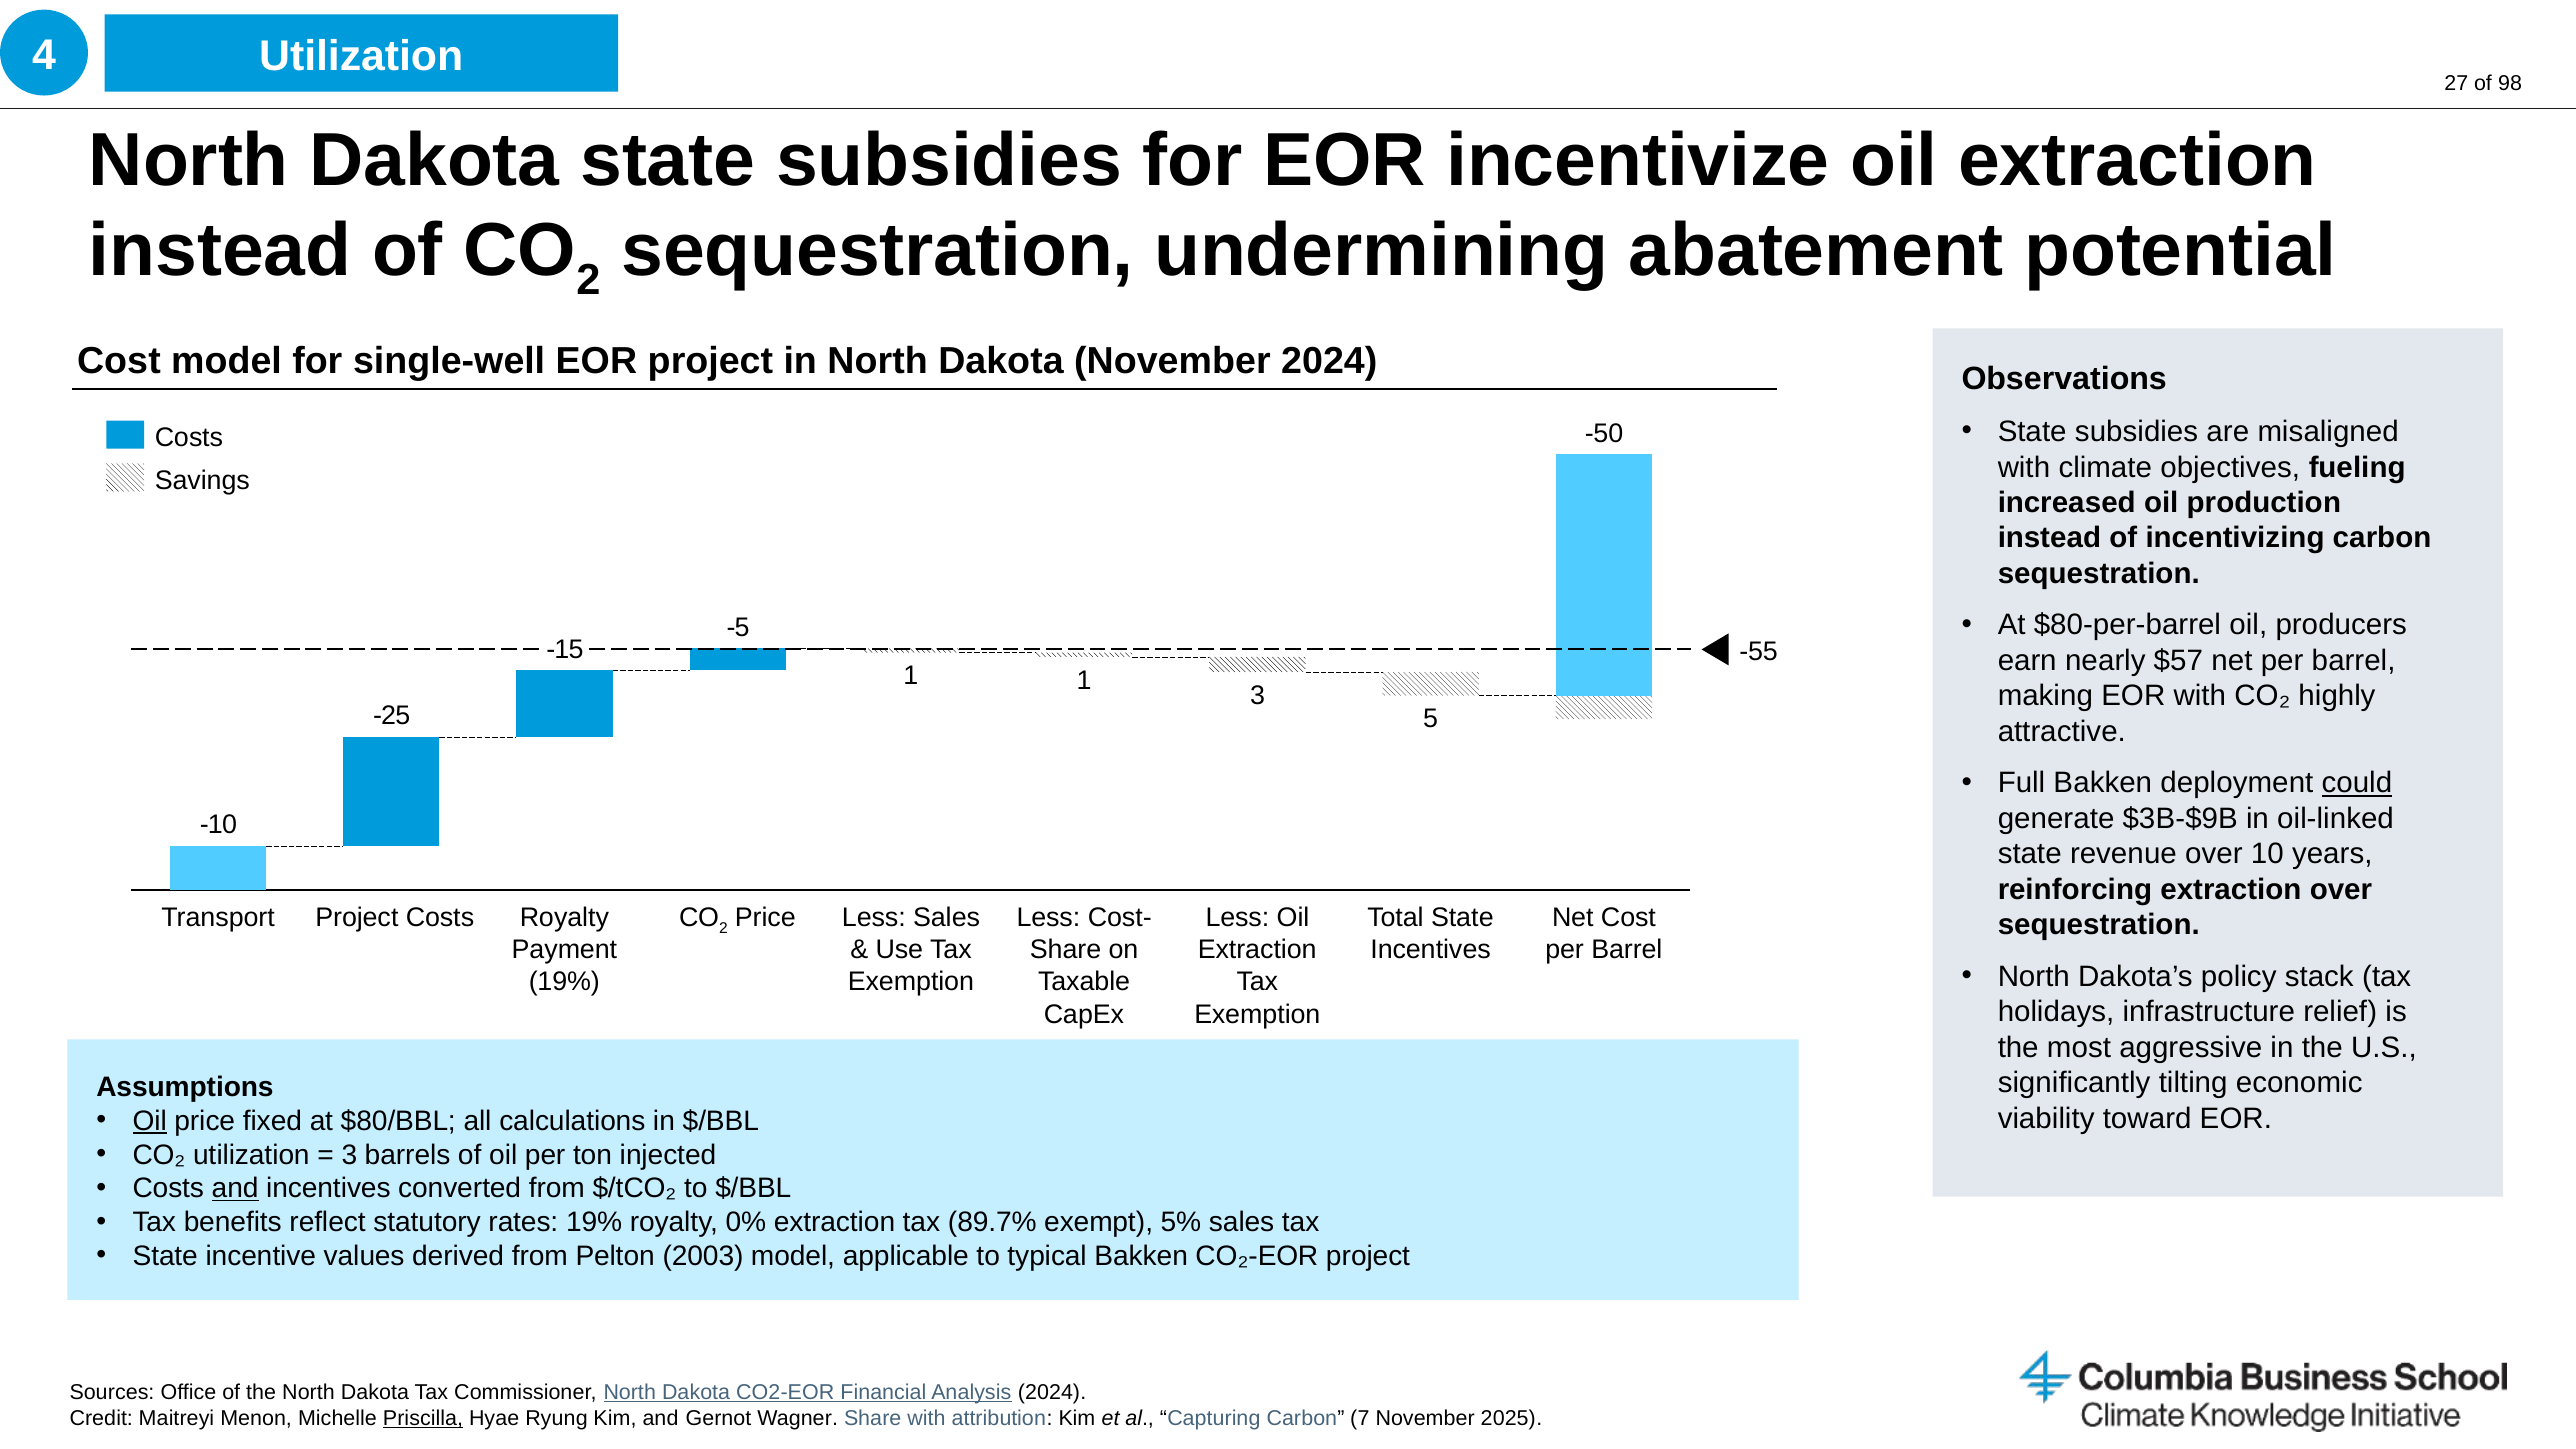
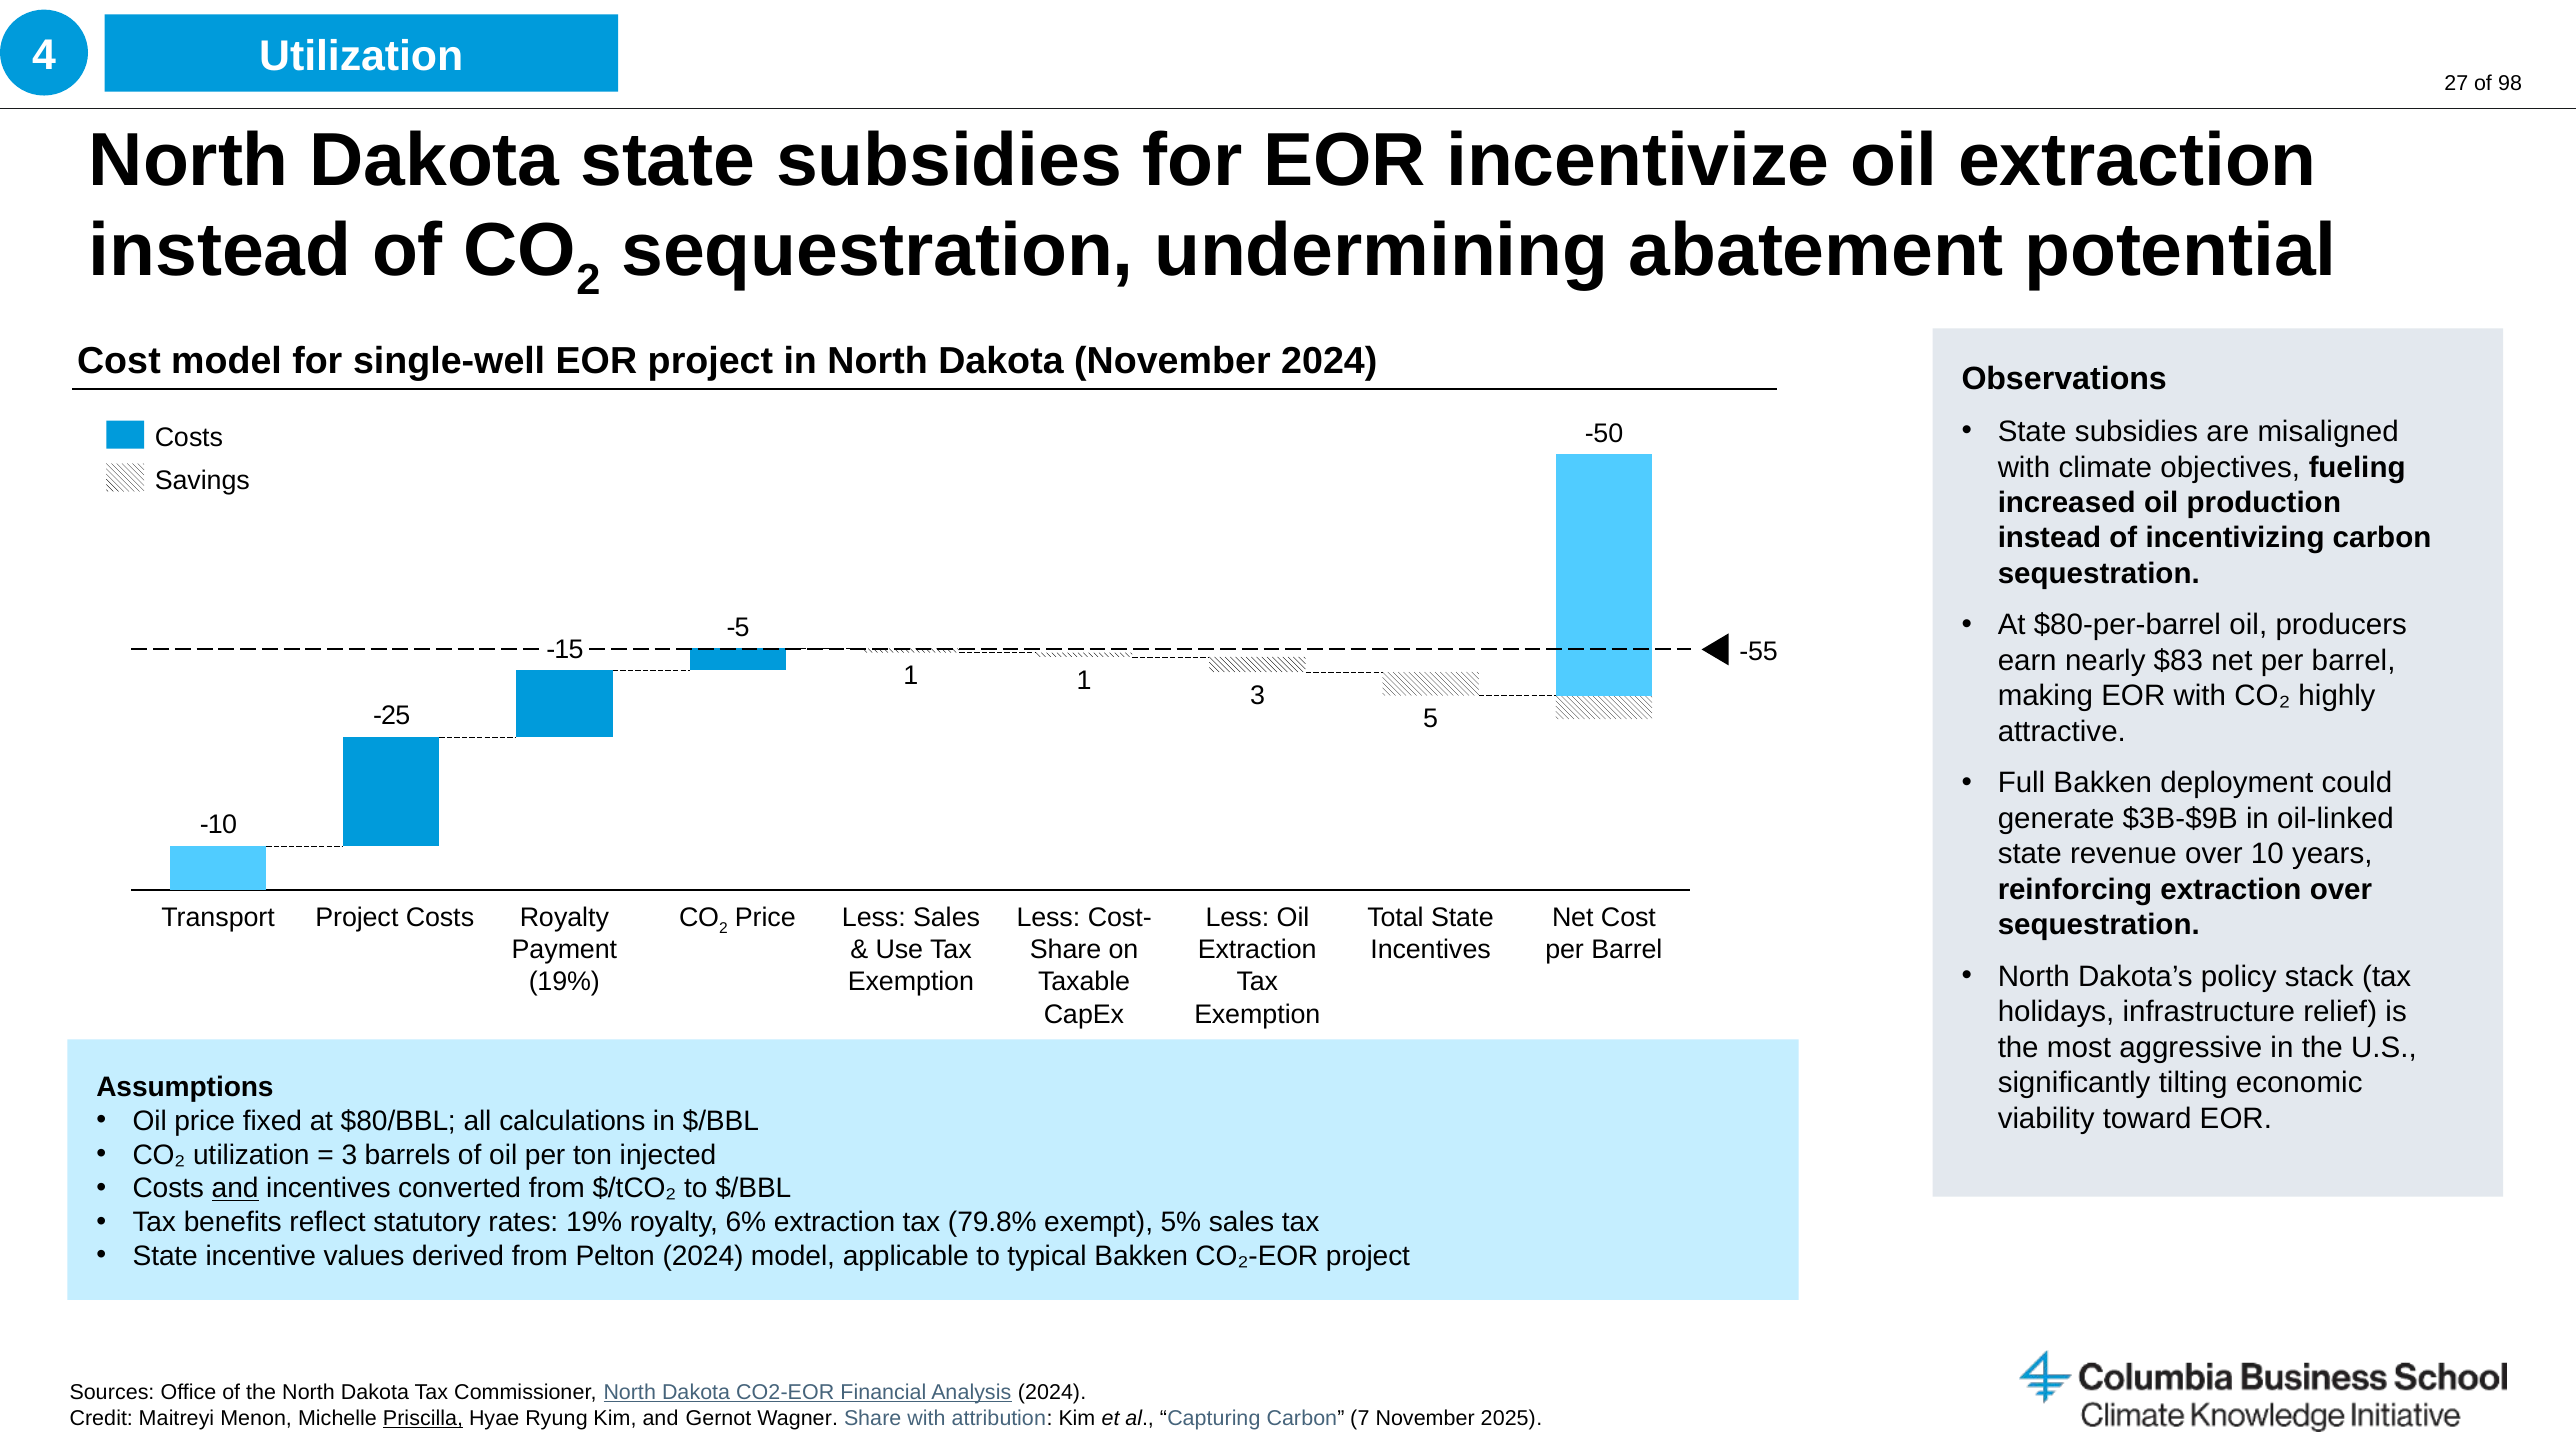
$57: $57 -> $83 (2178, 661)
could underline: present -> none (2357, 783)
Oil underline: present -> none (150, 1121)
0%: 0% -> 6% (746, 1222)
89.7%: 89.7% -> 79.8% (992, 1222)
Pelton 2003: 2003 -> 2024 (703, 1256)
